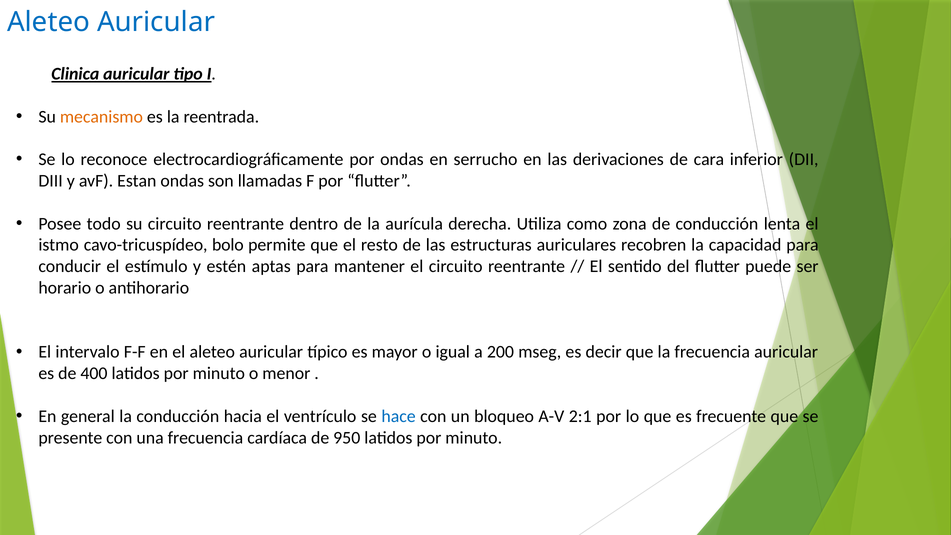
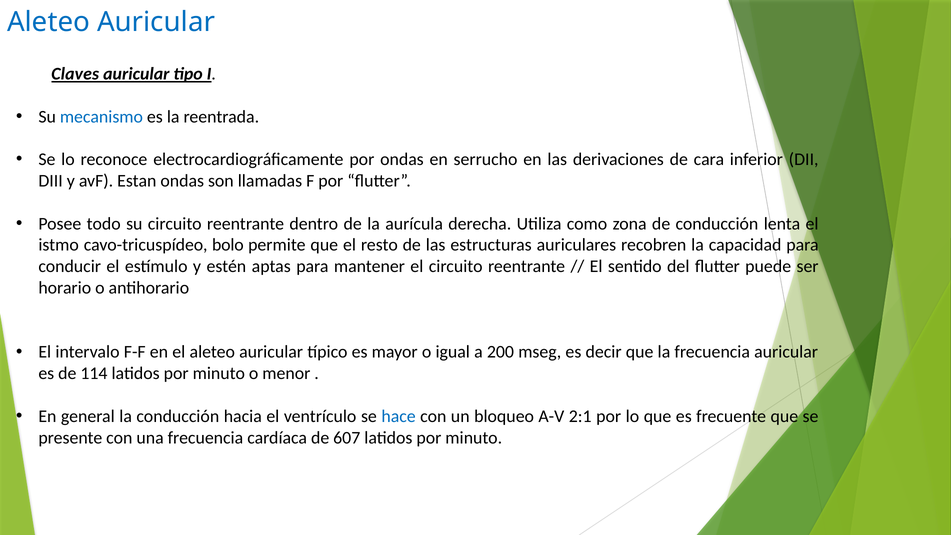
Clinica: Clinica -> Claves (75, 74)
mecanismo colour: orange -> blue (101, 117)
400: 400 -> 114 (94, 373)
950: 950 -> 607 (347, 438)
